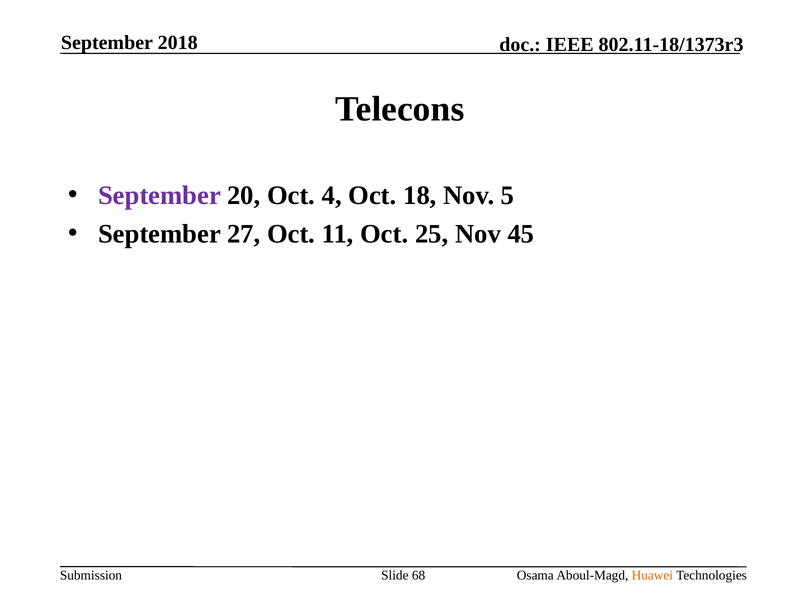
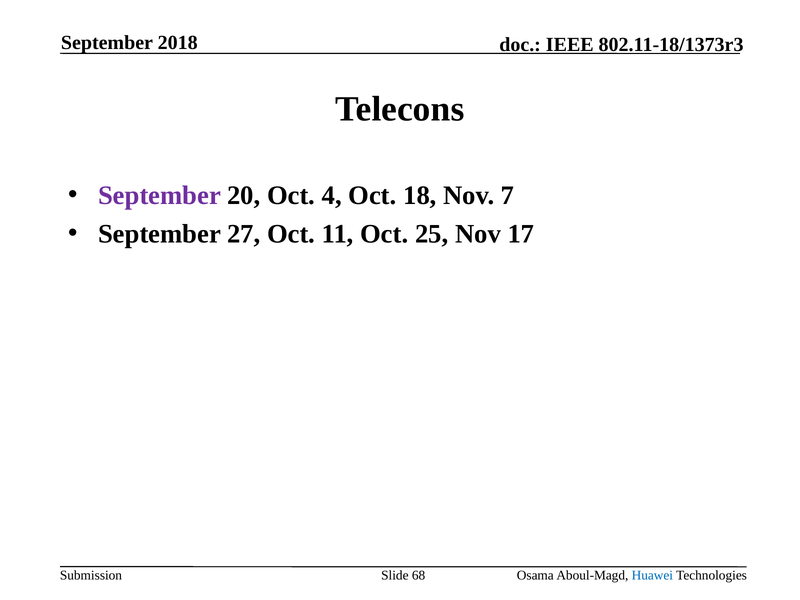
5: 5 -> 7 (508, 195)
45: 45 -> 17 (521, 234)
Huawei colour: orange -> blue (652, 575)
